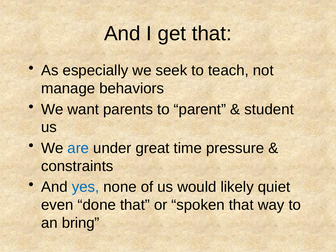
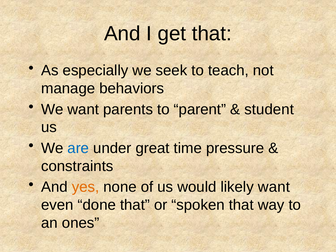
yes colour: blue -> orange (86, 187)
likely quiet: quiet -> want (274, 187)
bring: bring -> ones (81, 223)
